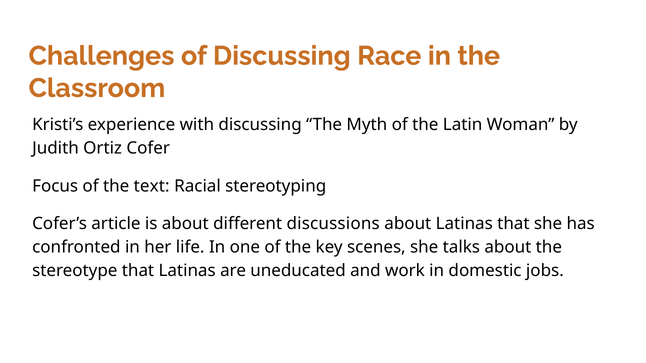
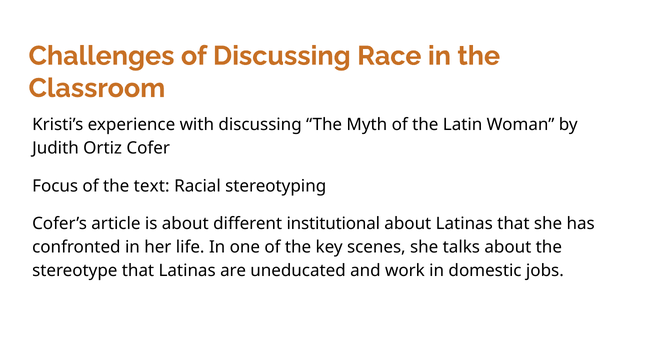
discussions: discussions -> institutional (333, 224)
